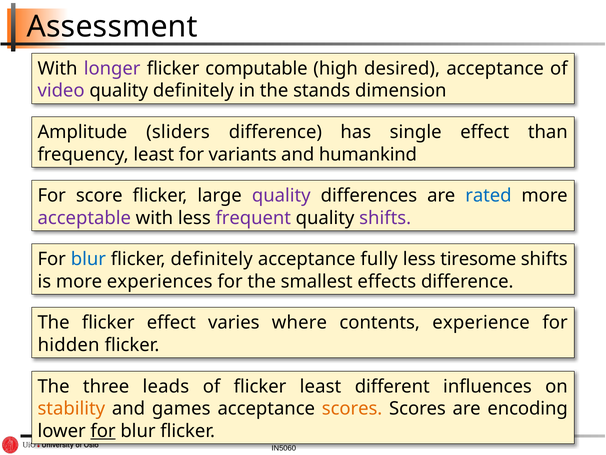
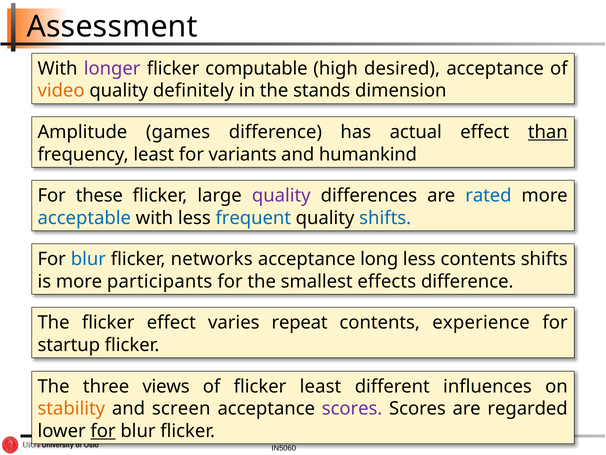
video colour: purple -> orange (61, 91)
sliders: sliders -> games (178, 132)
single: single -> actual (416, 132)
than underline: none -> present (548, 132)
score: score -> these (99, 196)
acceptable colour: purple -> blue (84, 218)
frequent colour: purple -> blue (253, 218)
shifts colour: purple -> blue (385, 218)
flicker definitely: definitely -> networks (212, 259)
fully: fully -> long (379, 259)
less tiresome: tiresome -> contents (478, 259)
experiences: experiences -> participants (160, 281)
where: where -> repeat (300, 323)
hidden: hidden -> startup (69, 345)
leads: leads -> views (166, 386)
games: games -> screen (181, 408)
scores colour: orange -> purple (352, 408)
encoding: encoding -> regarded (528, 408)
